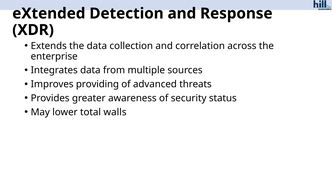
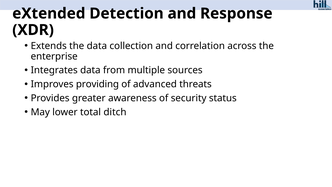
walls: walls -> ditch (115, 112)
